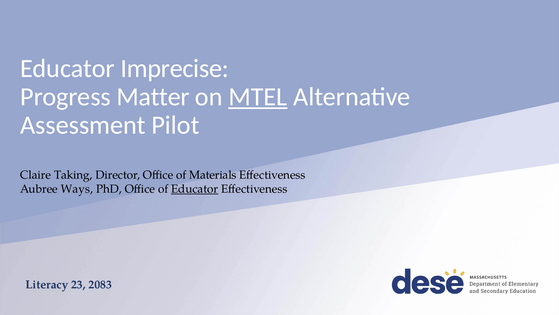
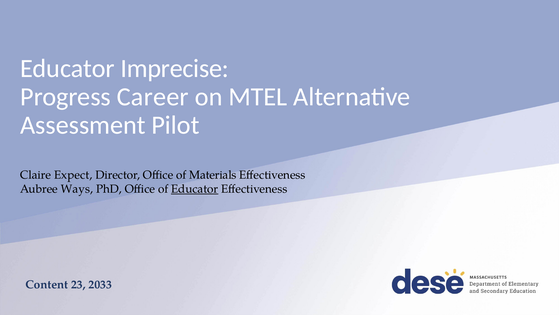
Matter: Matter -> Career (153, 97)
MTEL underline: present -> none (258, 97)
Taking: Taking -> Expect (73, 175)
Literacy: Literacy -> Content (47, 284)
2083: 2083 -> 2033 (100, 284)
